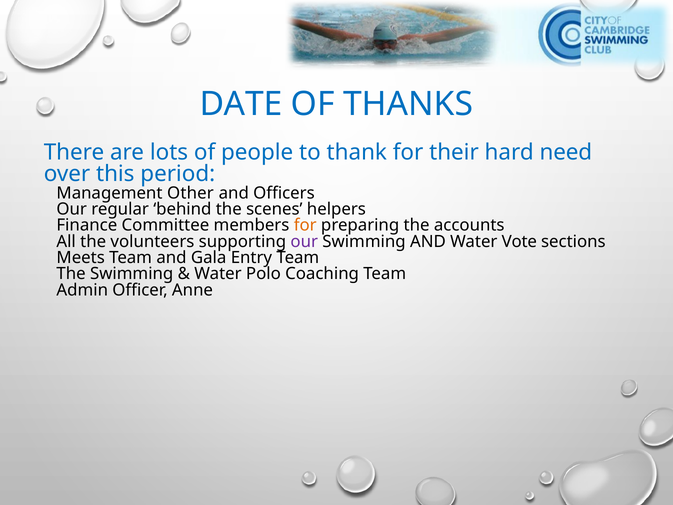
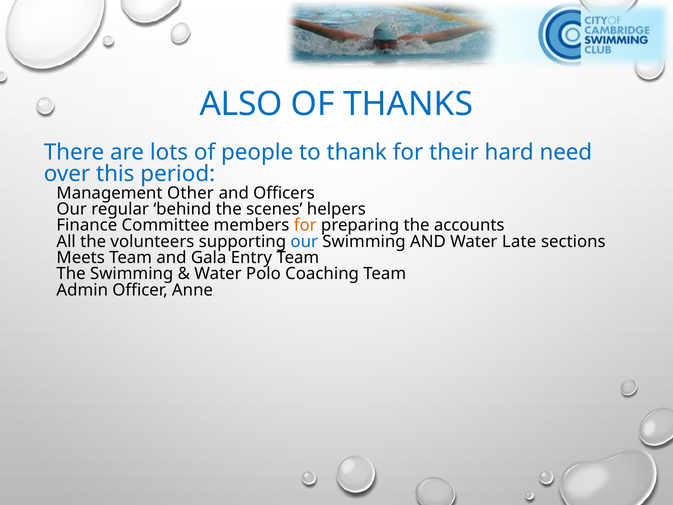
DATE: DATE -> ALSO (241, 104)
our colour: purple -> blue (304, 241)
Vote: Vote -> Late (519, 241)
